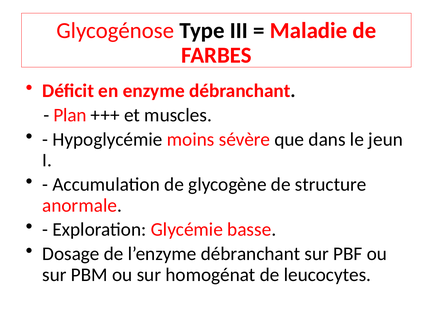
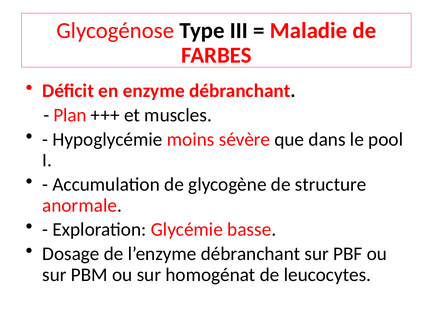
jeun: jeun -> pool (386, 139)
